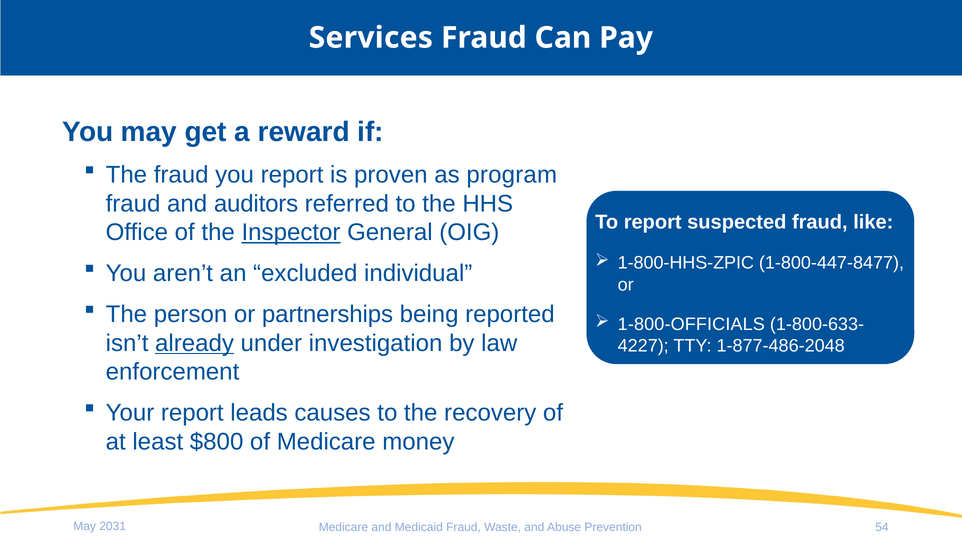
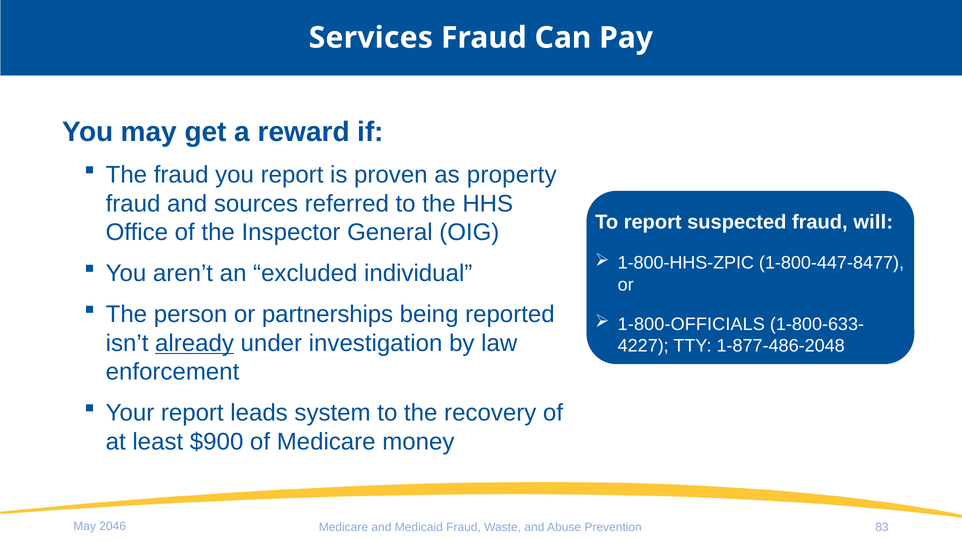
program: program -> property (512, 175)
auditors: auditors -> sources (256, 204)
like: like -> will (873, 222)
Inspector underline: present -> none (291, 233)
causes: causes -> system (333, 413)
$800: $800 -> $900 (217, 442)
2031: 2031 -> 2046 (113, 526)
54: 54 -> 83 (882, 527)
